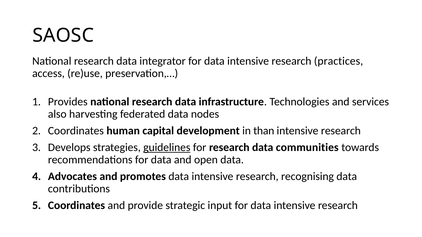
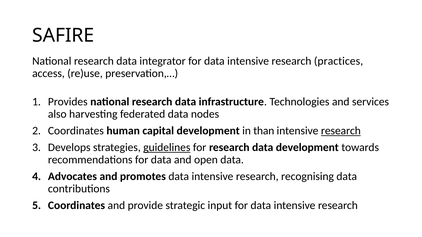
SAOSC: SAOSC -> SAFIRE (63, 35)
research underline: none -> present (341, 131)
data communities: communities -> development (307, 148)
